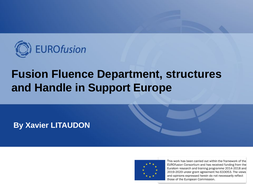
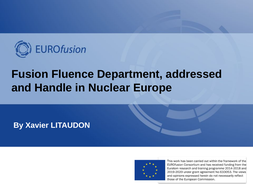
structures: structures -> addressed (194, 74)
Support: Support -> Nuclear (109, 88)
